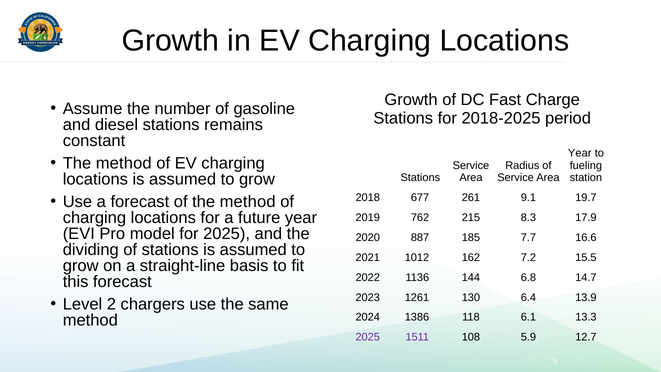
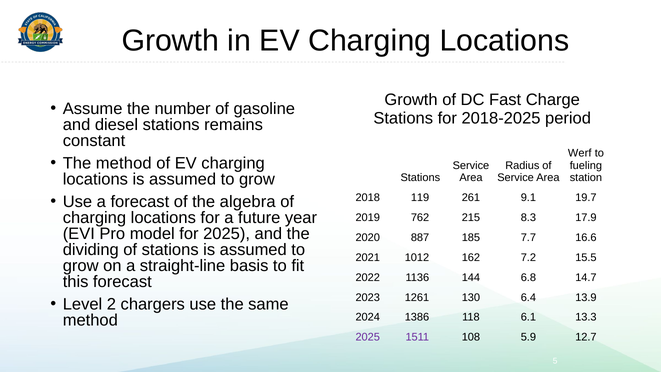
Year: Year -> Werf (580, 153)
677: 677 -> 119 (420, 198)
of the method: method -> algebra (248, 202)
